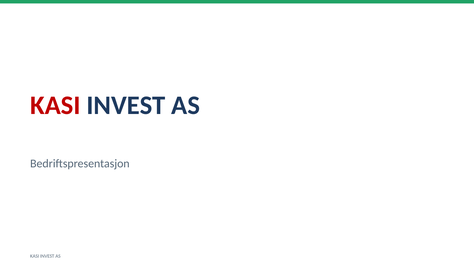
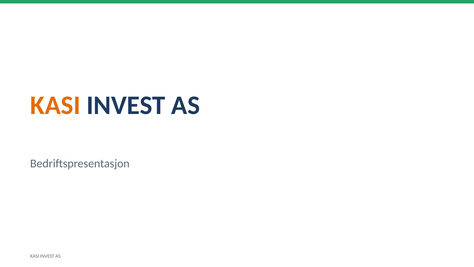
KASI colour: red -> orange (55, 105)
